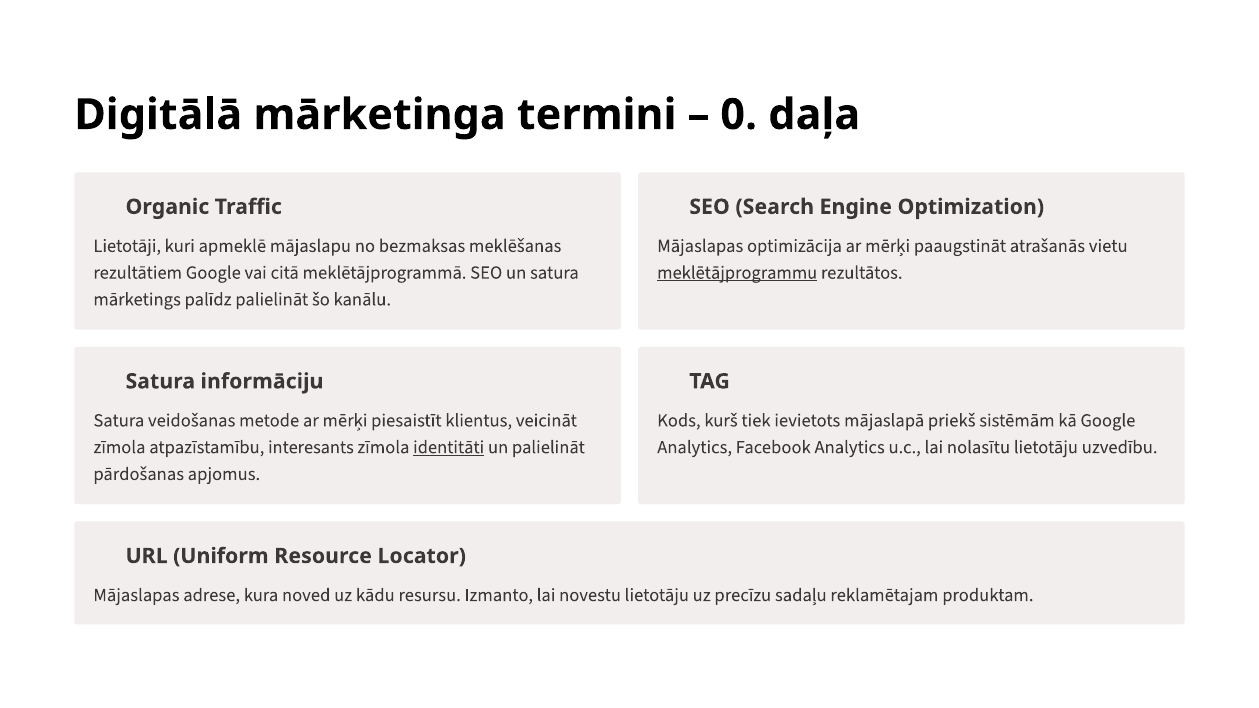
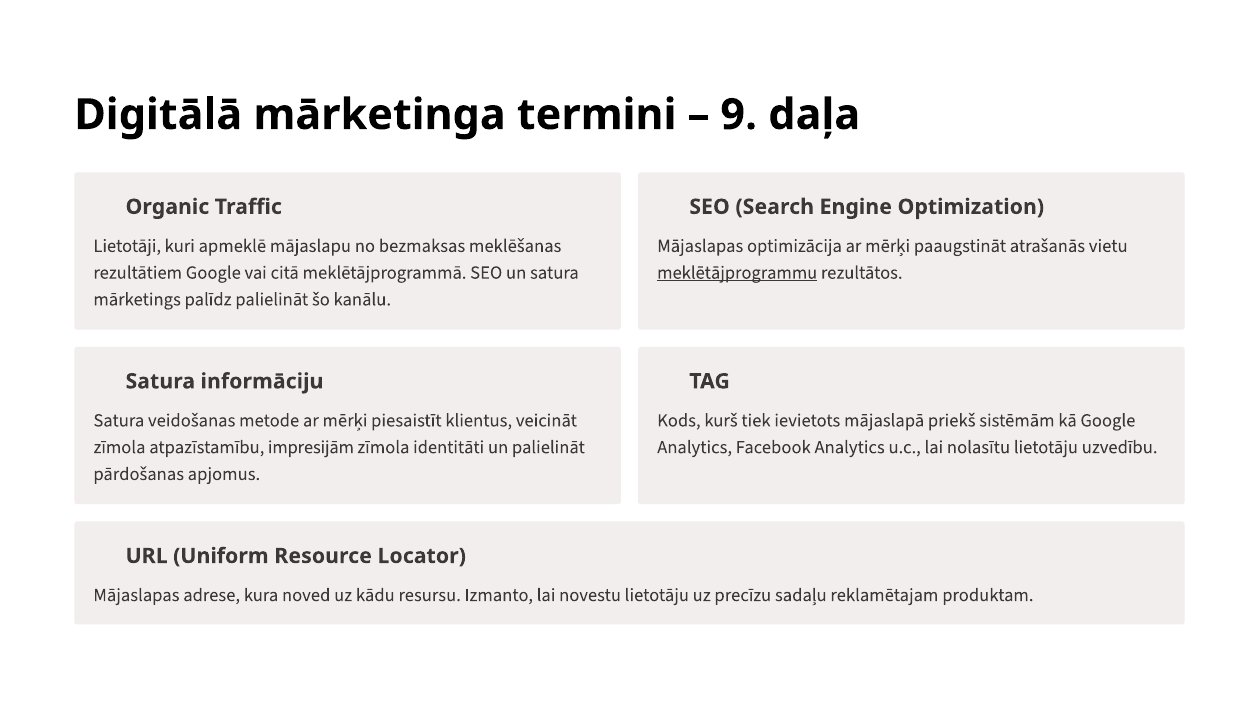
0: 0 -> 9 (739, 115)
interesants: interesants -> impresijām (311, 447)
identitāti underline: present -> none (449, 447)
